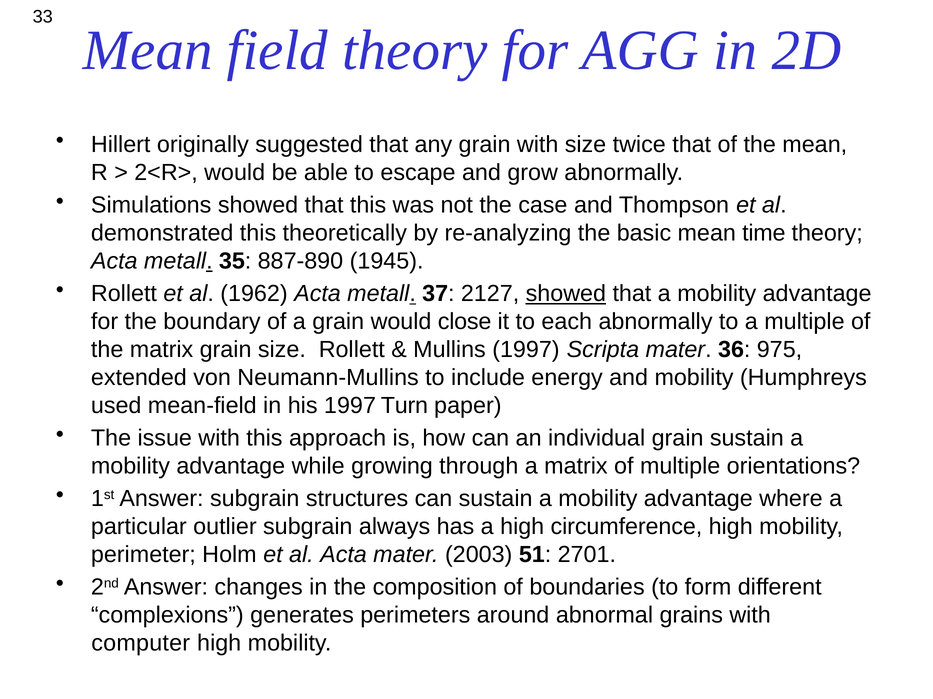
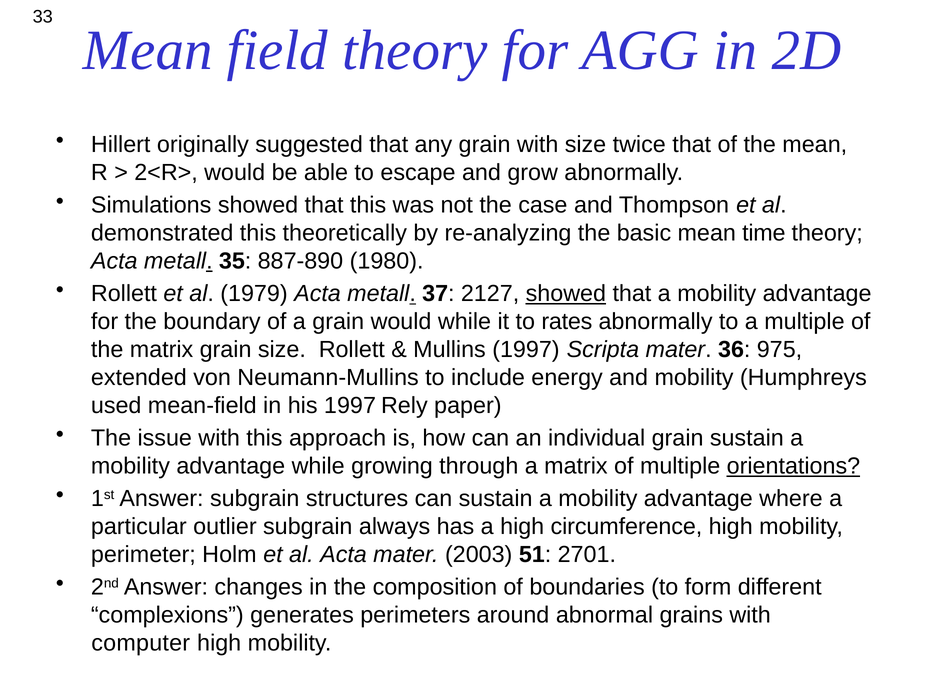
1945: 1945 -> 1980 (387, 261)
1962: 1962 -> 1979 (254, 294)
would close: close -> while (464, 322)
each: each -> rates (567, 322)
Turn: Turn -> Rely (404, 406)
orientations underline: none -> present (793, 467)
